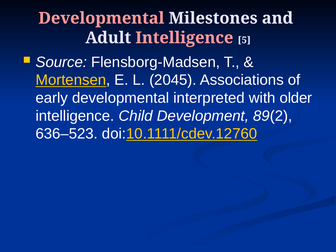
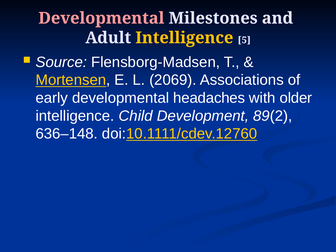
Intelligence colour: pink -> yellow (184, 38)
2045: 2045 -> 2069 (173, 80)
interpreted: interpreted -> headaches (209, 98)
636–523: 636–523 -> 636–148 (67, 134)
